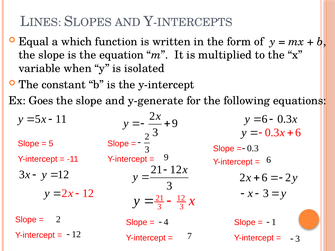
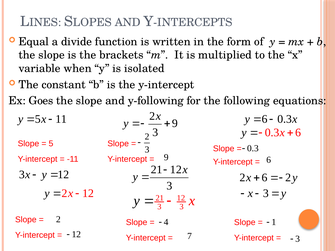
which: which -> divide (77, 42)
equation: equation -> brackets (121, 55)
y-generate: y-generate -> y-following (156, 101)
